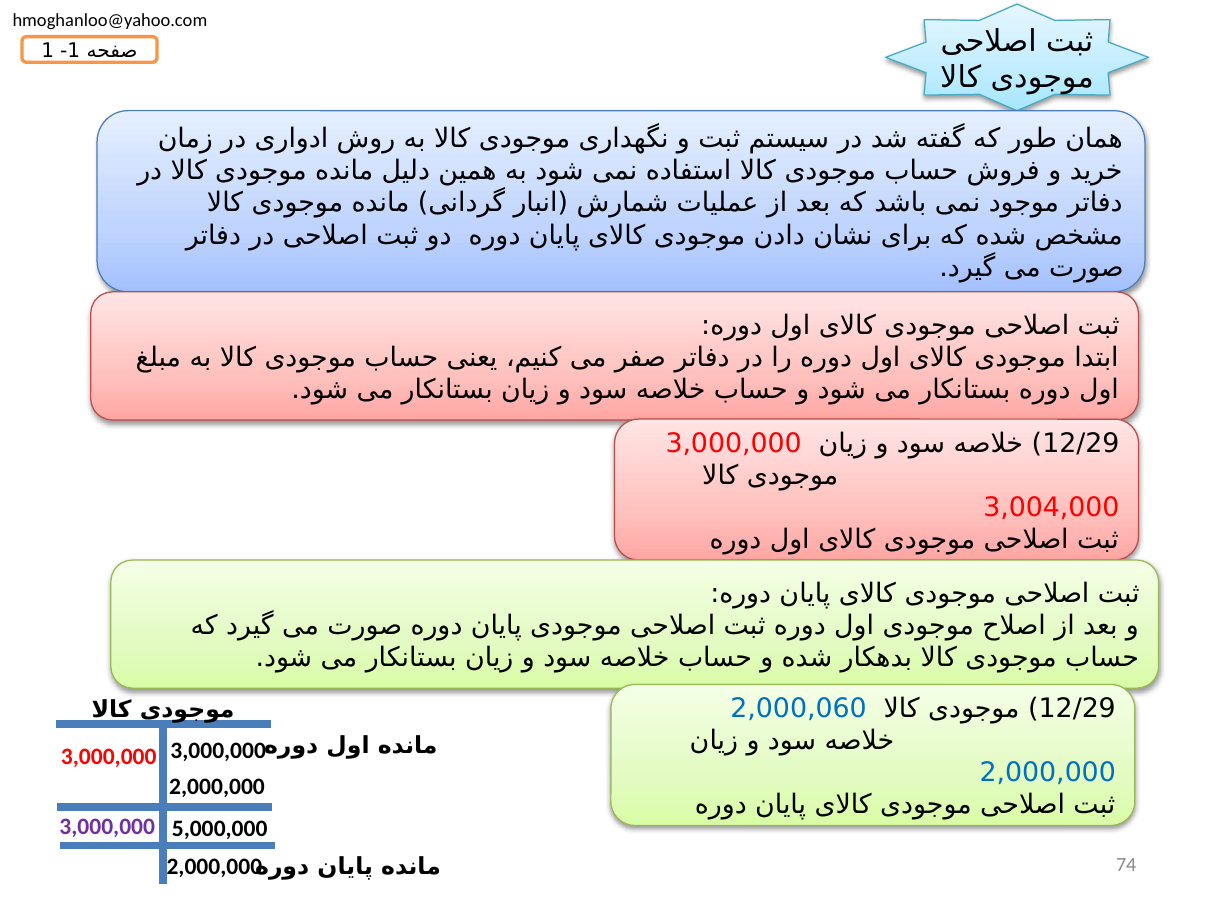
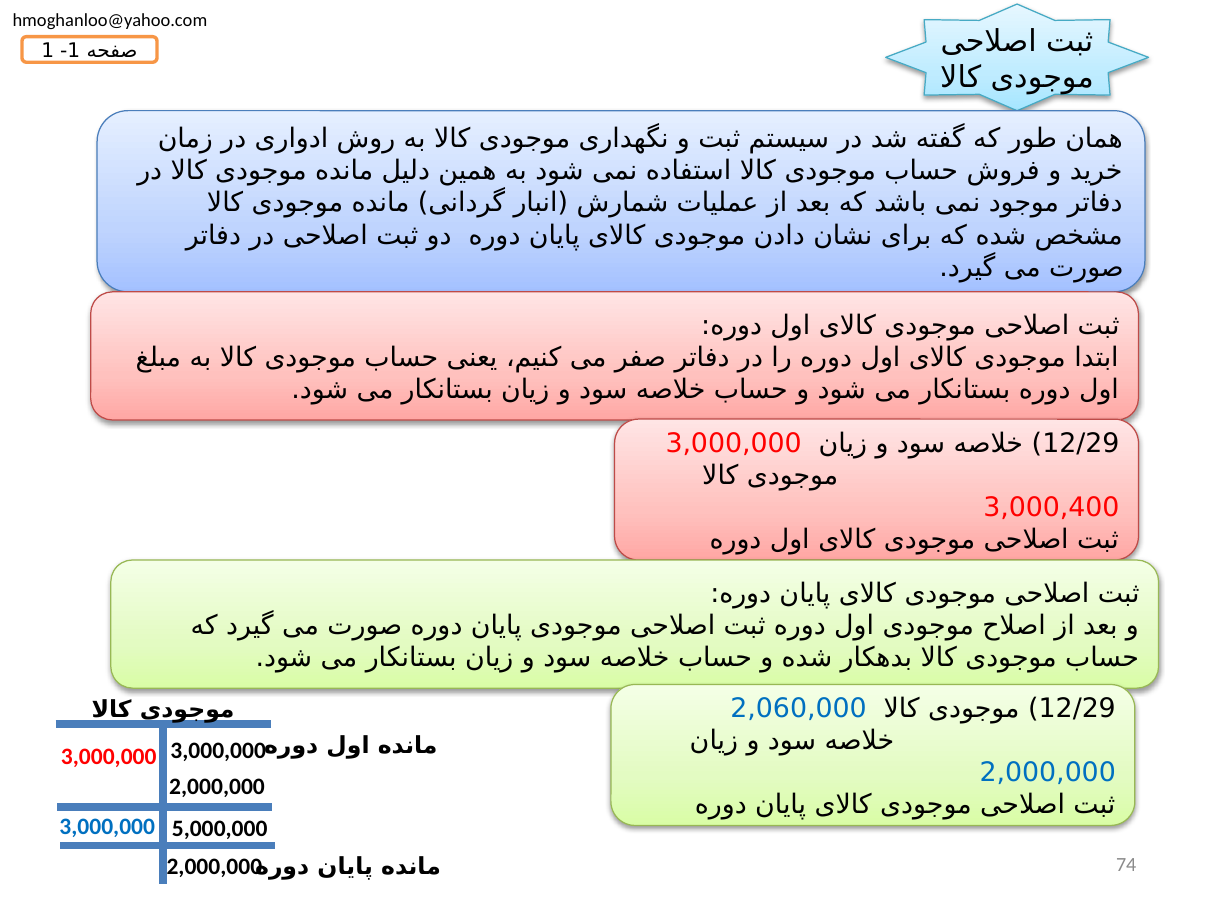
3,004,000: 3,004,000 -> 3,000,400 (1051, 508)
2,000,060: 2,000,060 -> 2,060,000 (799, 709)
3,000,000 colour: purple -> blue (107, 828)
